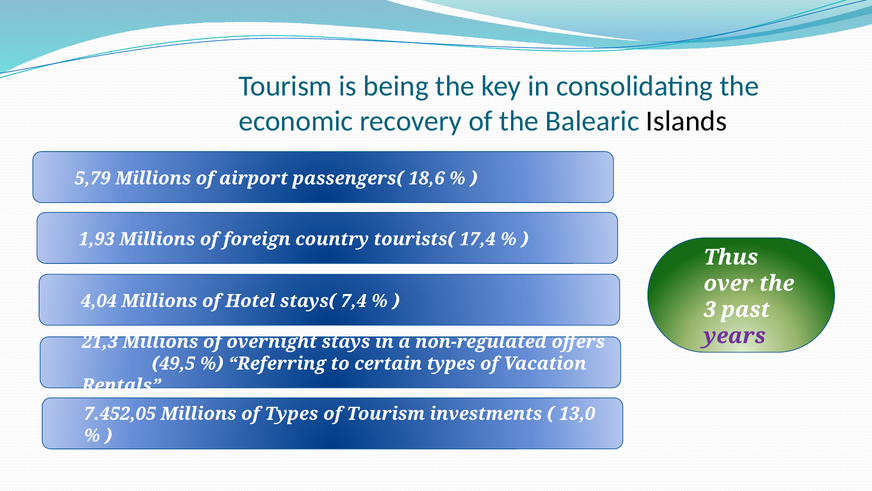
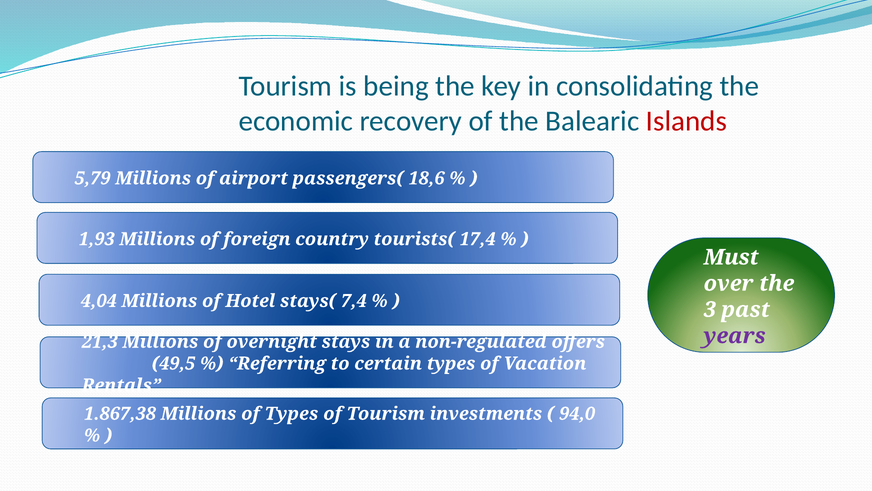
Islands colour: black -> red (686, 121)
Thus: Thus -> Must (731, 257)
7.452,05: 7.452,05 -> 1.867,38 (120, 413)
13,0: 13,0 -> 94,0 (577, 413)
